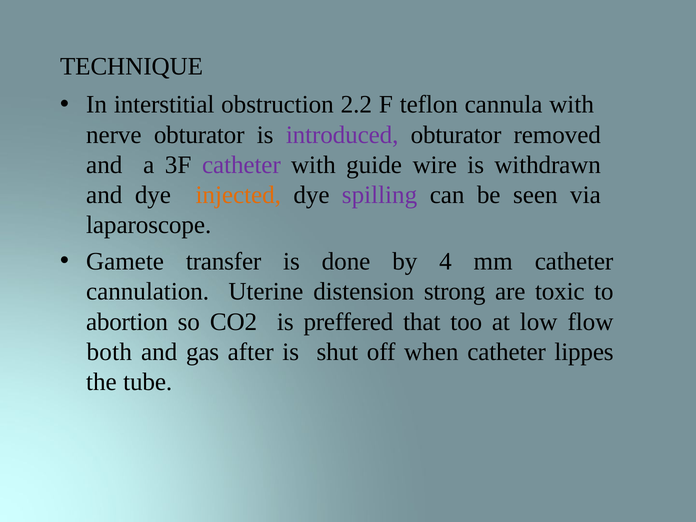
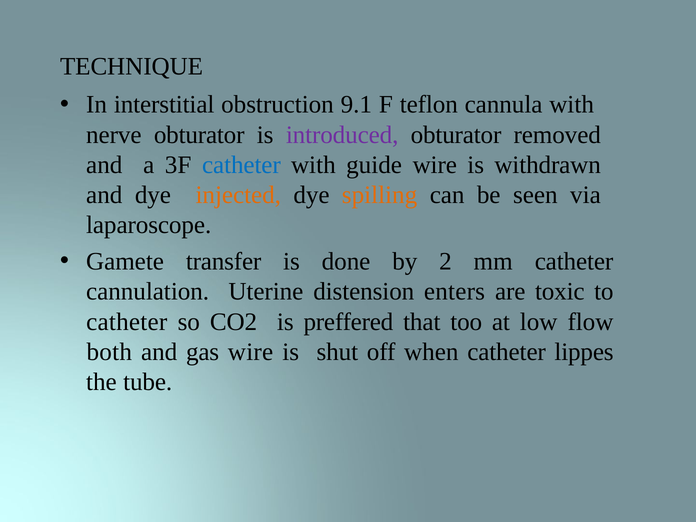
2.2: 2.2 -> 9.1 (356, 105)
catheter colour: purple -> blue (241, 165)
spilling colour: purple -> orange (380, 195)
4: 4 -> 2 (446, 262)
strong: strong -> enters (454, 292)
abortion: abortion -> catheter (127, 322)
gas after: after -> wire (251, 352)
